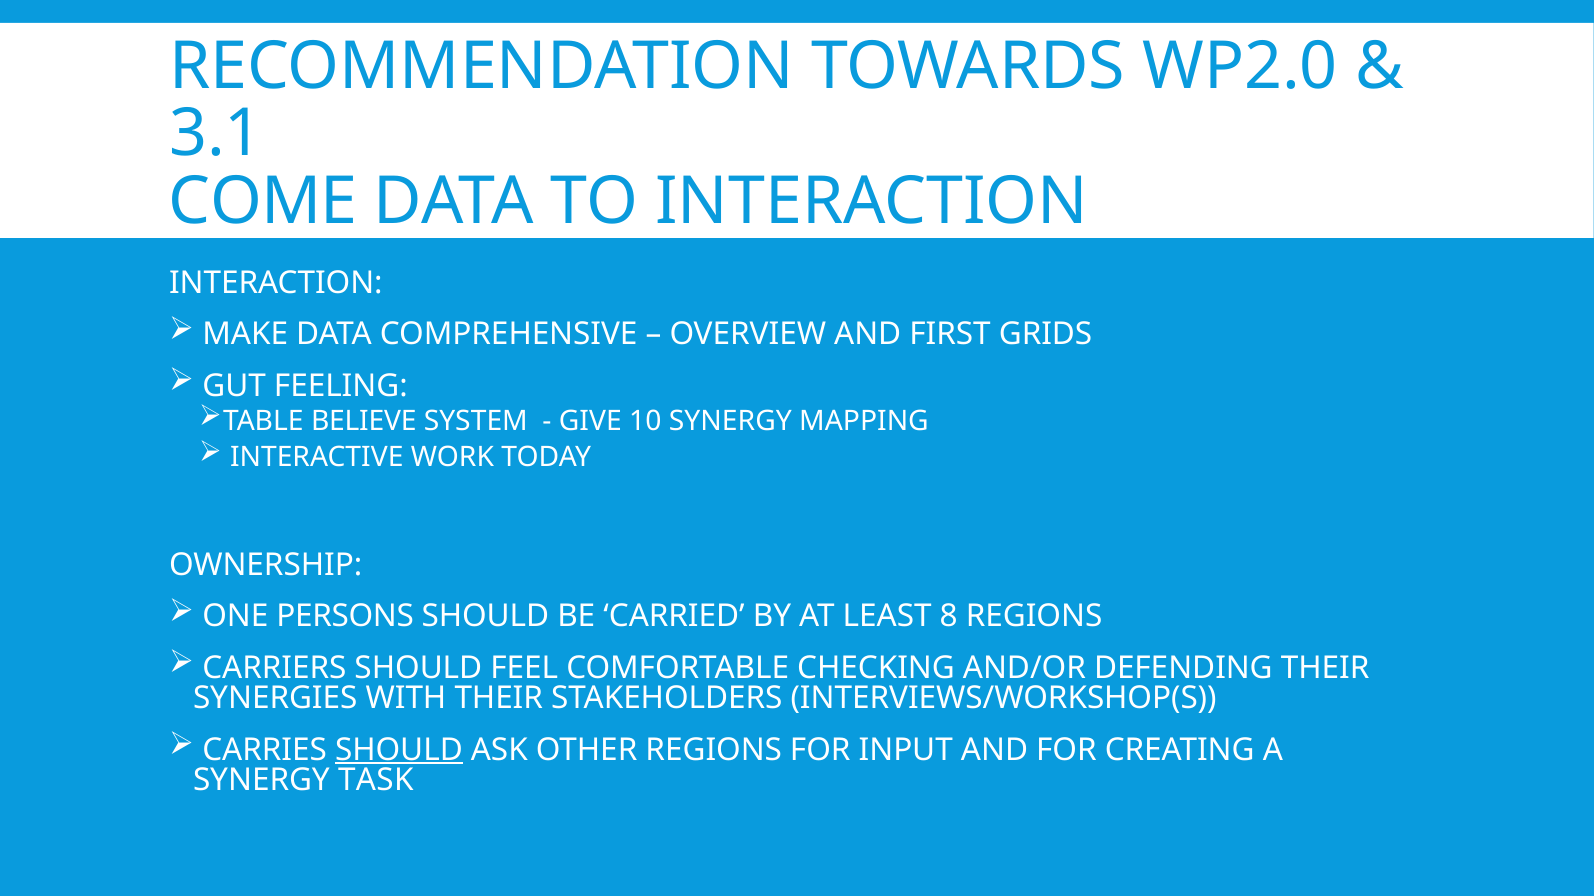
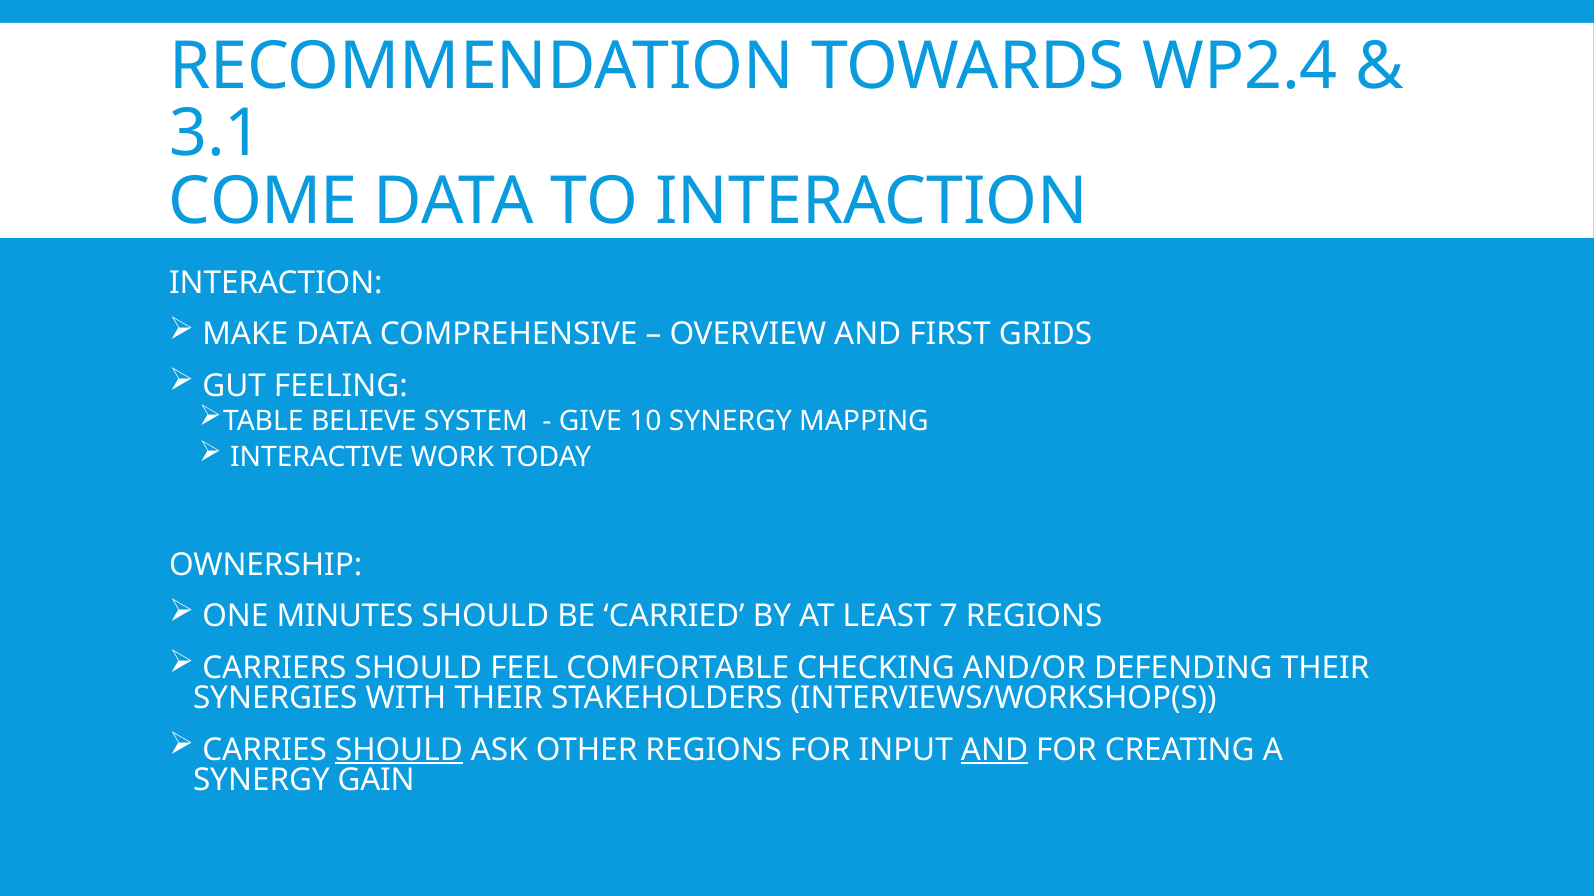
WP2.0: WP2.0 -> WP2.4 (1240, 66)
PERSONS: PERSONS -> MINUTES (345, 617)
8: 8 -> 7 (949, 617)
AND underline: none -> present (995, 750)
TASK: TASK -> GAIN (376, 781)
